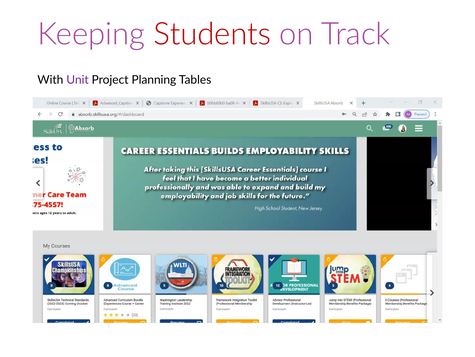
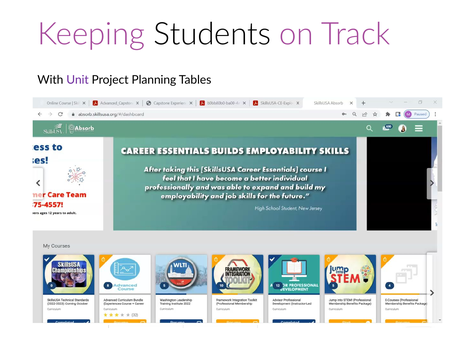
Students colour: red -> black (212, 34)
